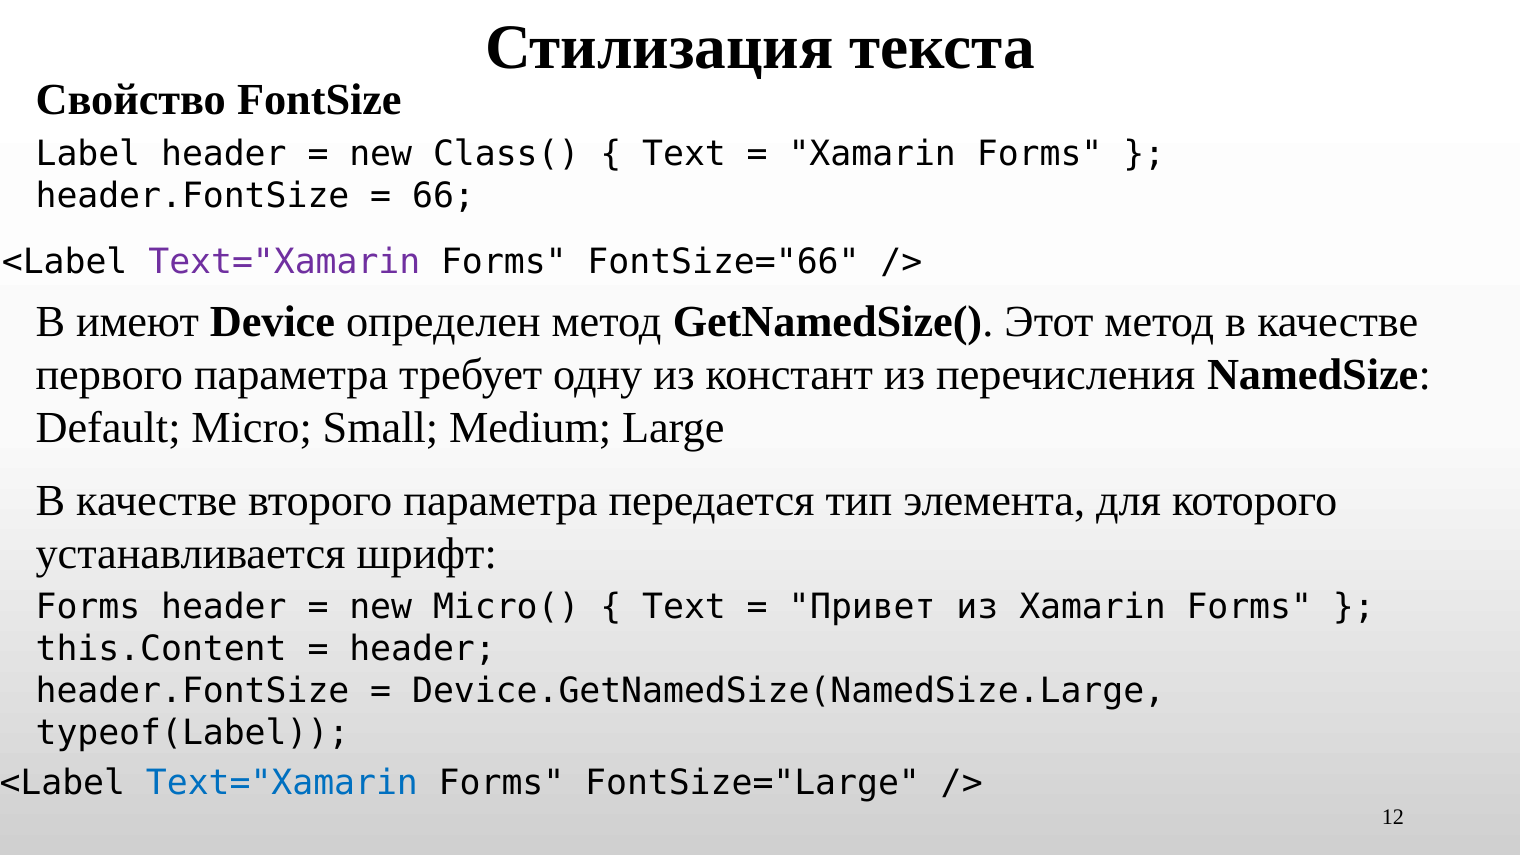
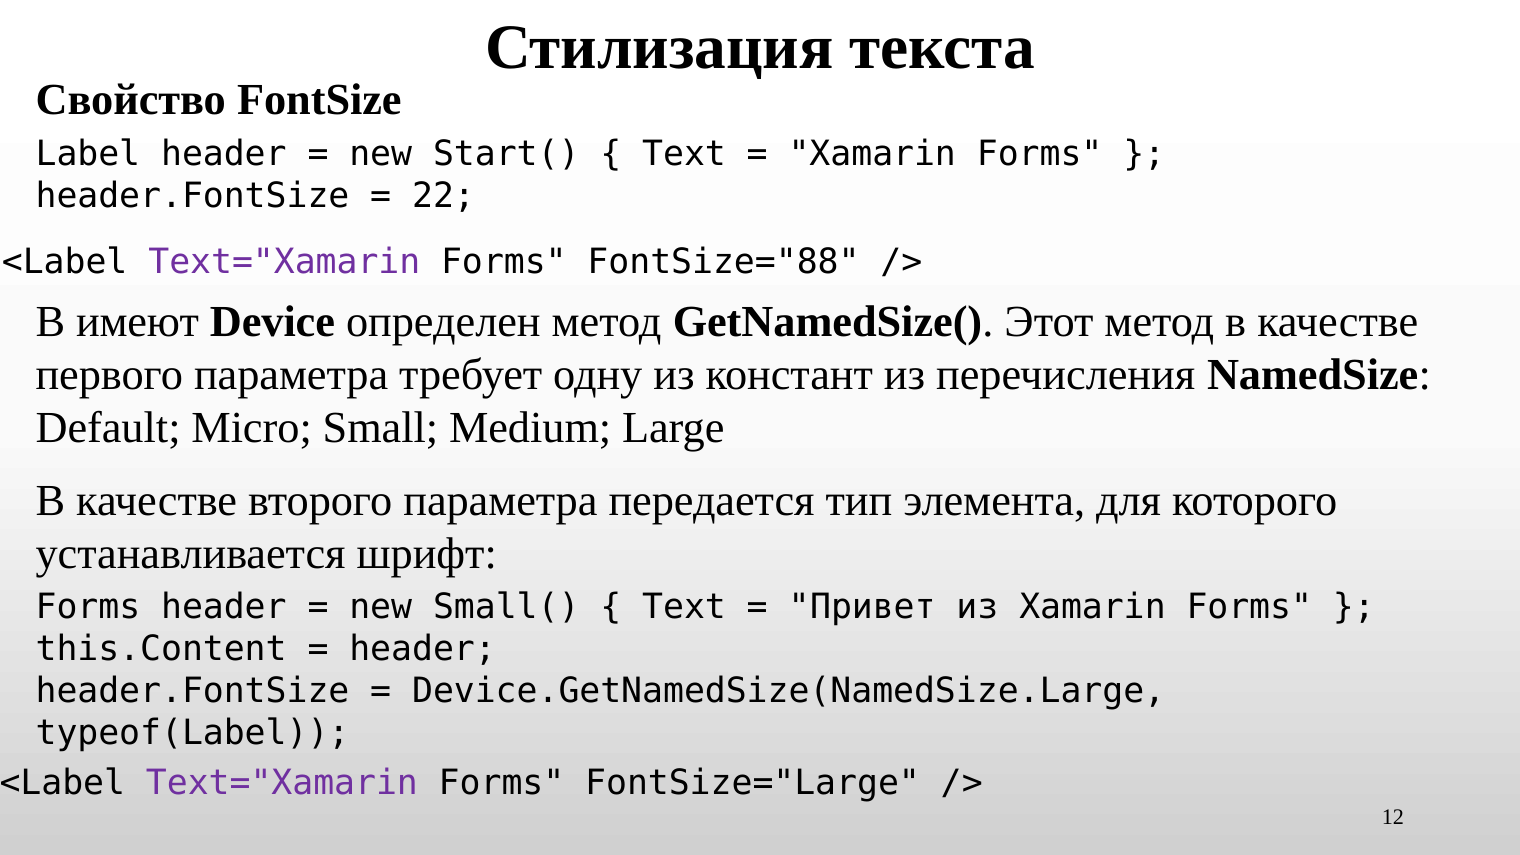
Class(: Class( -> Start( (506, 154)
66: 66 -> 22 (444, 196)
FontSize="66: FontSize="66 -> FontSize="88 (724, 262)
Micro(: Micro( -> Small( (506, 607)
Text="Xamarin colour: blue -> purple (282, 783)
